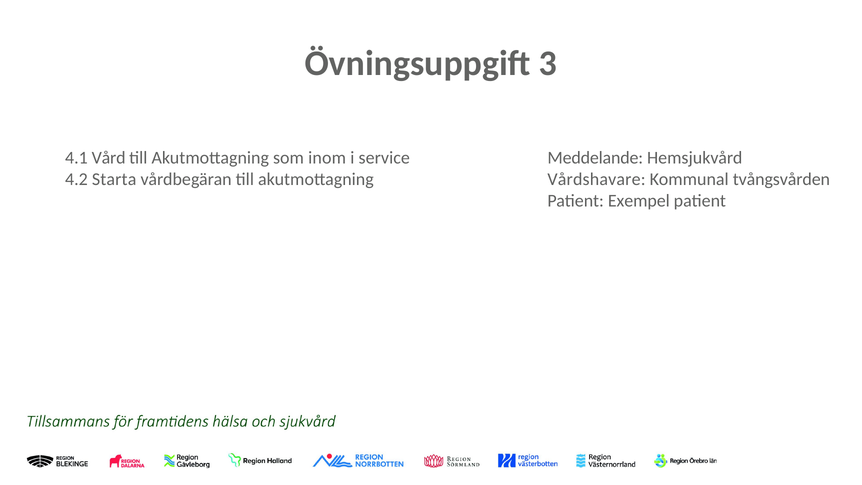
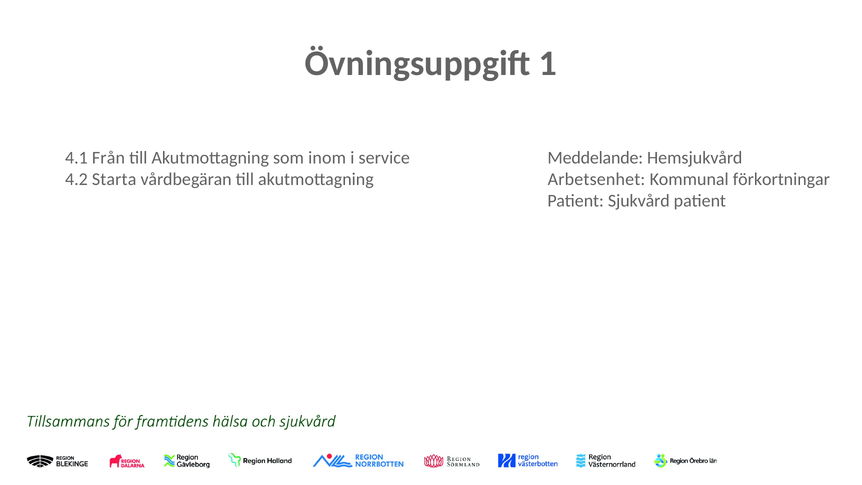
3: 3 -> 1 (548, 63)
Vård: Vård -> Från (108, 158)
Vårdshavare: Vårdshavare -> Arbetsenhet (596, 179)
tvångsvården: tvångsvården -> förkortningar (781, 179)
Exempel: Exempel -> Sjukvård (639, 201)
